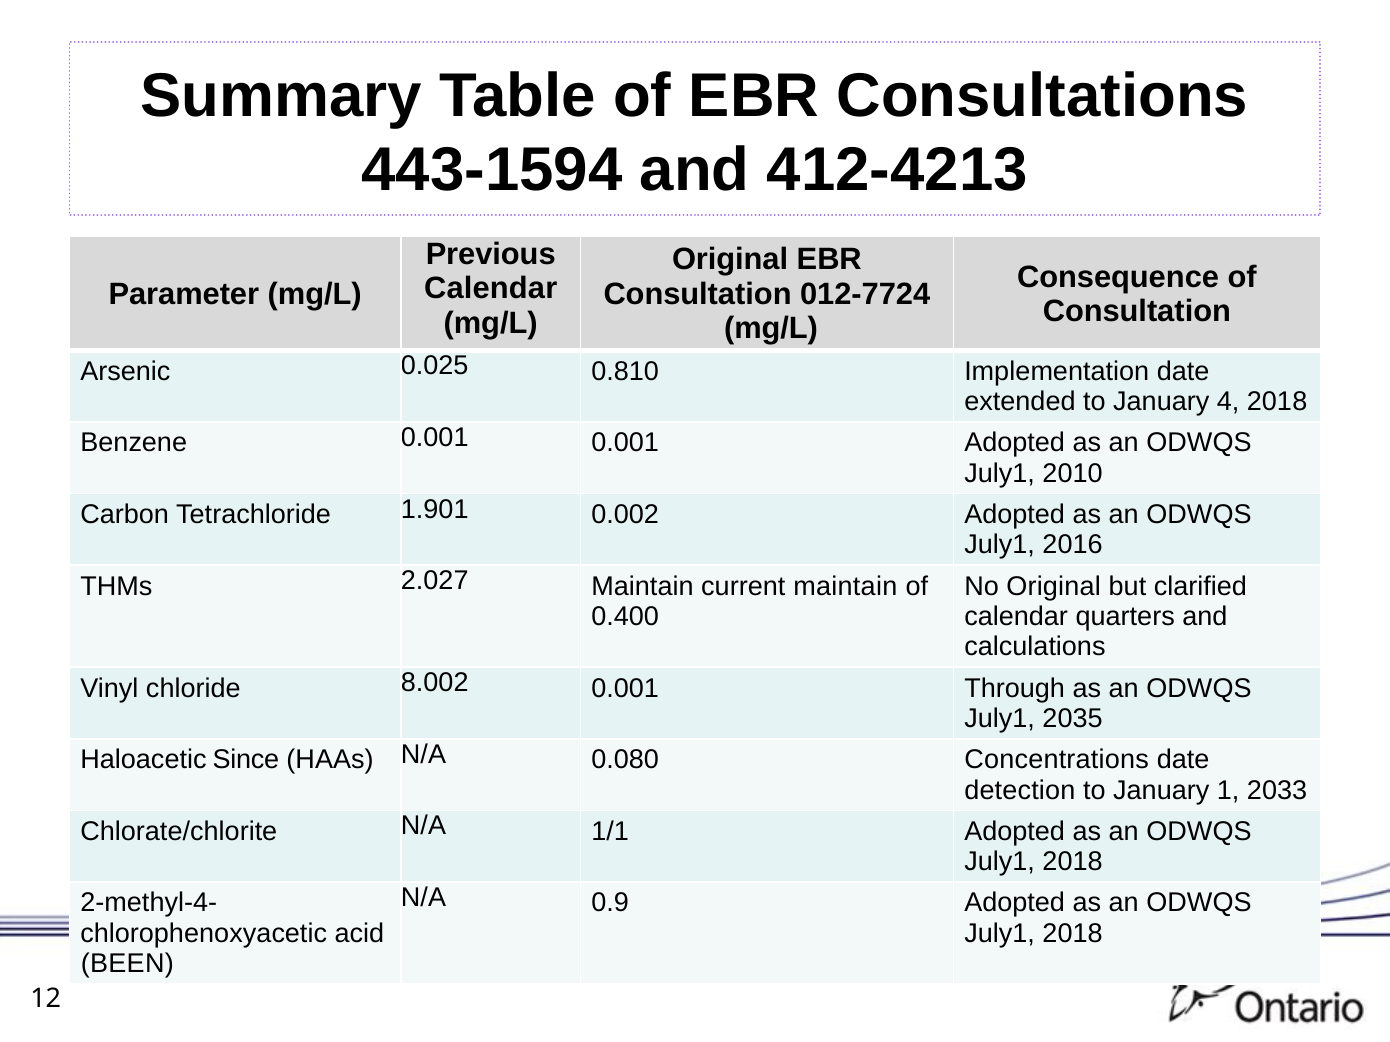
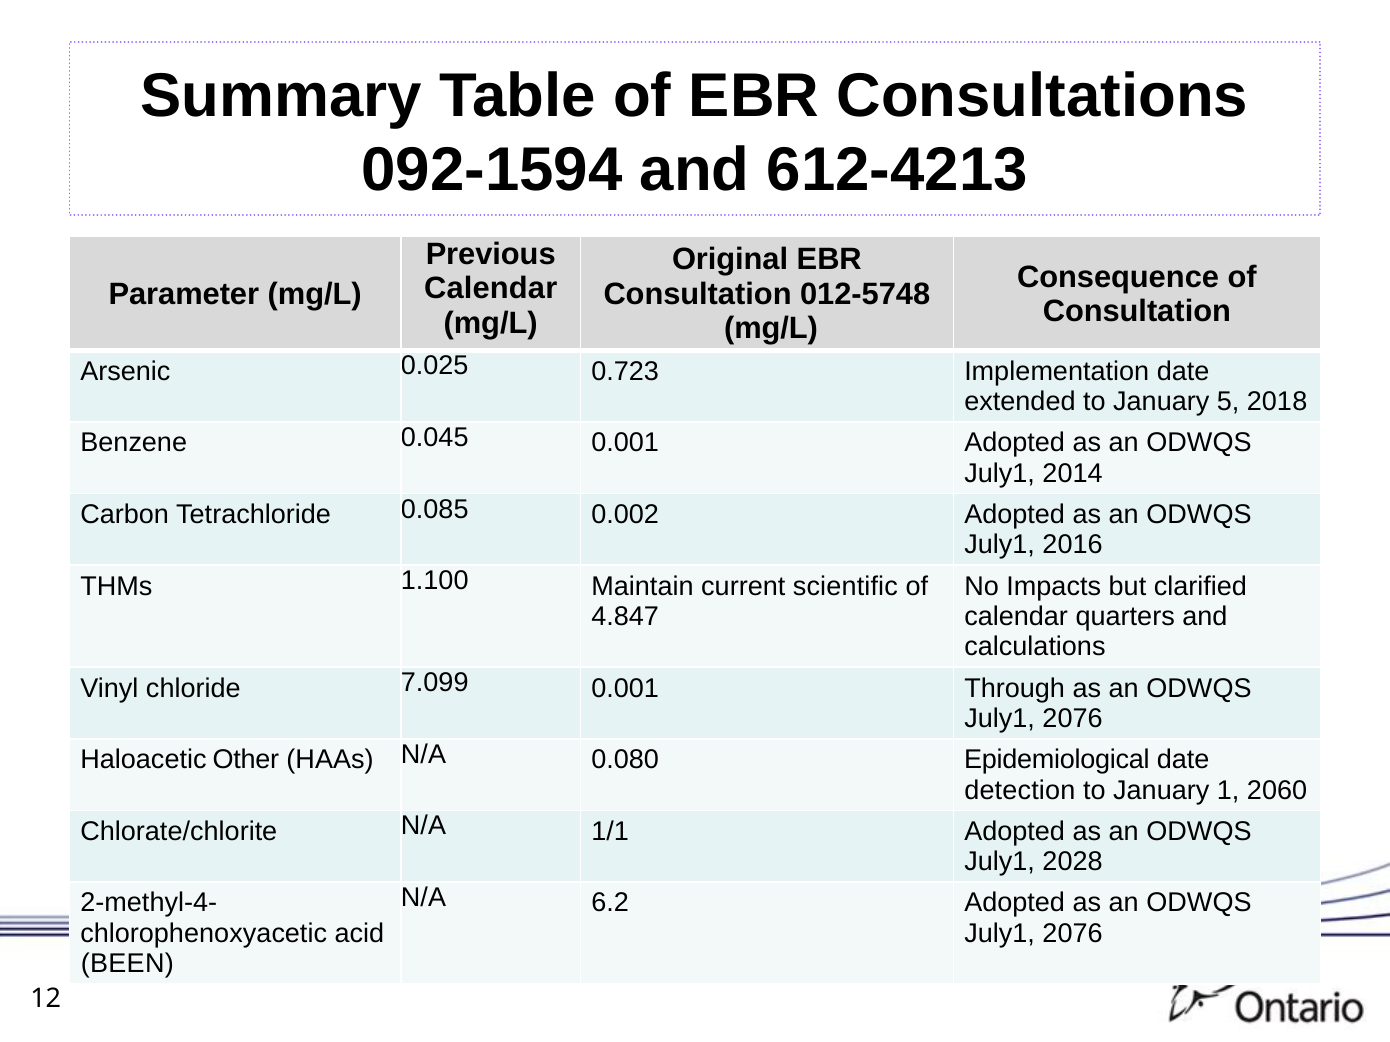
443-1594: 443-1594 -> 092-1594 (492, 170)
412-4213: 412-4213 -> 612-4213 (897, 170)
012-7724: 012-7724 -> 012-5748 (865, 294)
0.810: 0.810 -> 0.723 (625, 372)
4: 4 -> 5 (1228, 402)
Benzene 0.001: 0.001 -> 0.045 (435, 438)
2010: 2010 -> 2014 (1073, 474)
1.901: 1.901 -> 0.085 (435, 509)
2.027: 2.027 -> 1.100 (435, 581)
current maintain: maintain -> scientific (845, 587)
No Original: Original -> Impacts (1054, 587)
0.400: 0.400 -> 4.847 (625, 617)
8.002: 8.002 -> 7.099 (435, 683)
2035: 2035 -> 2076 (1073, 719)
Since: Since -> Other (246, 760)
Concentrations: Concentrations -> Epidemiological (1057, 760)
2033: 2033 -> 2060 (1277, 791)
2018: 2018 -> 2028 (1073, 862)
0.9: 0.9 -> 6.2 (610, 903)
2018: 2018 -> 2076 (1073, 934)
